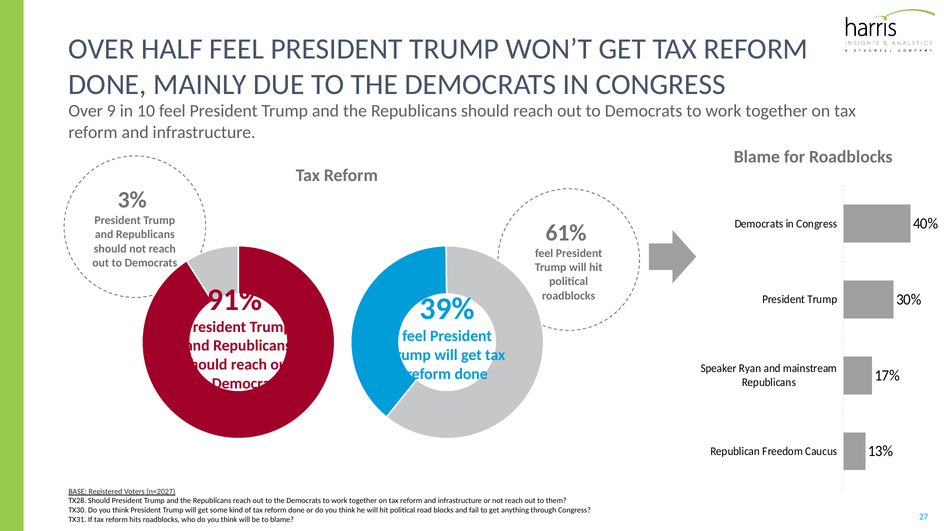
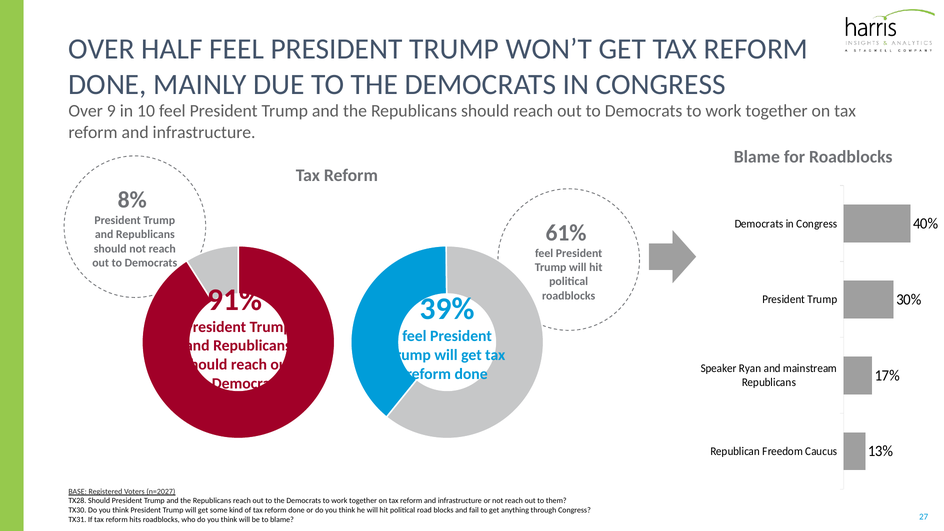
3%: 3% -> 8% (132, 200)
